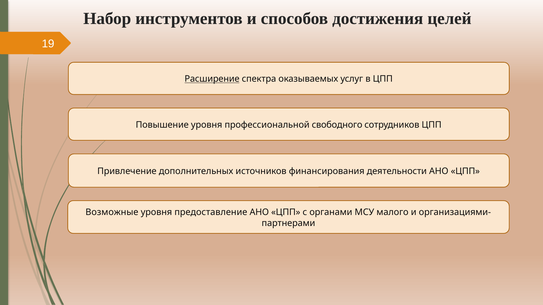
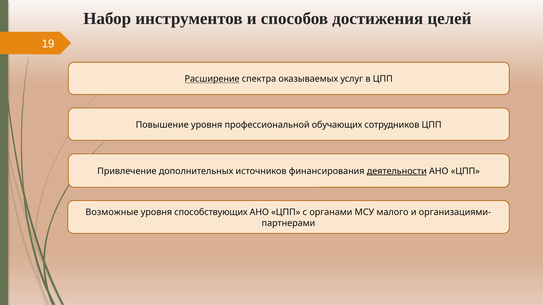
свободного: свободного -> обучающих (337, 125)
деятельности underline: none -> present (397, 171)
предоставление: предоставление -> способствующих (211, 213)
